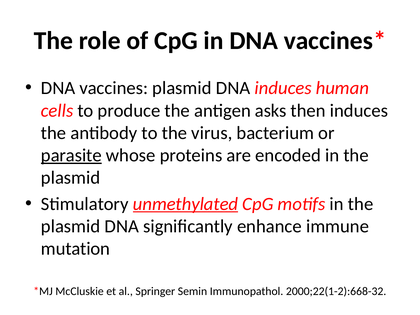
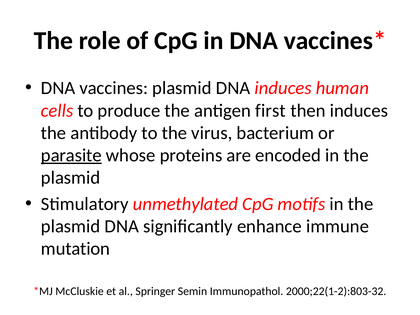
asks: asks -> first (270, 111)
unmethylated underline: present -> none (186, 204)
2000;22(1-2):668-32: 2000;22(1-2):668-32 -> 2000;22(1-2):803-32 (336, 291)
